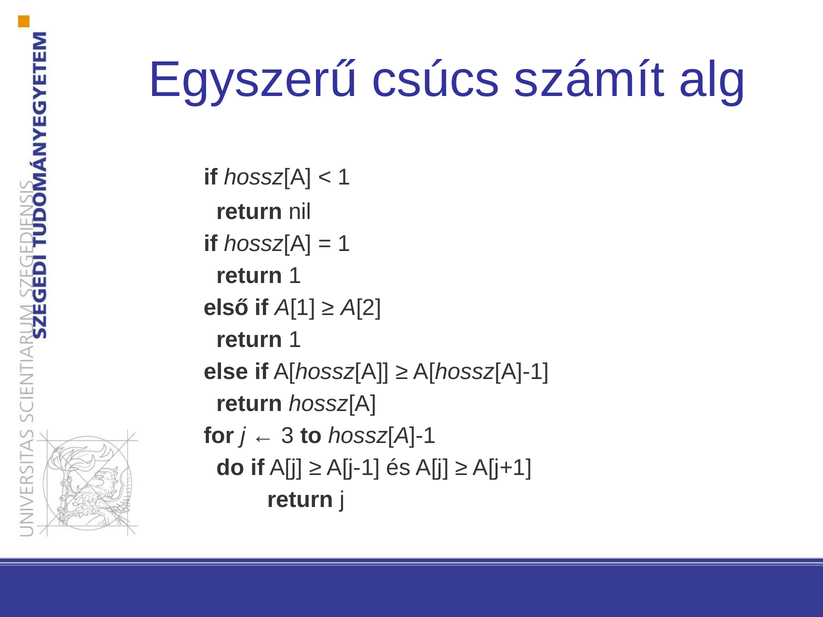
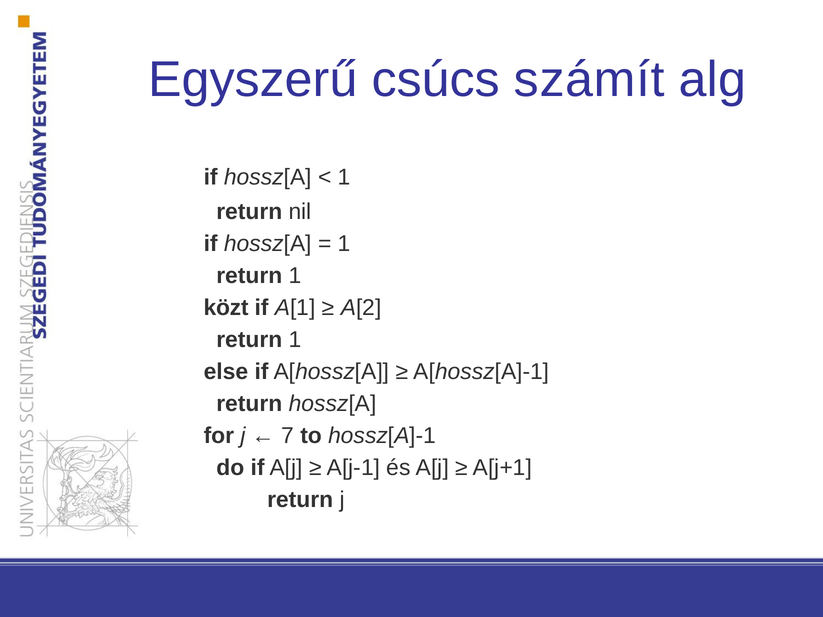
első: első -> közt (226, 308)
3: 3 -> 7 (287, 436)
